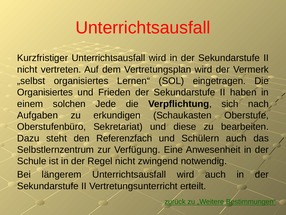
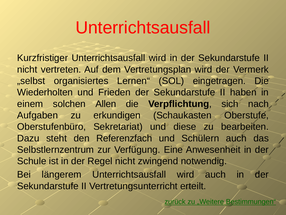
Organisiertes: Organisiertes -> Wiederholten (45, 92)
Jede: Jede -> Allen (106, 104)
